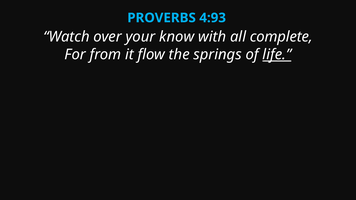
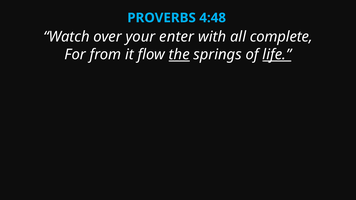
4:93: 4:93 -> 4:48 (213, 18)
know: know -> enter (177, 37)
the underline: none -> present (179, 55)
